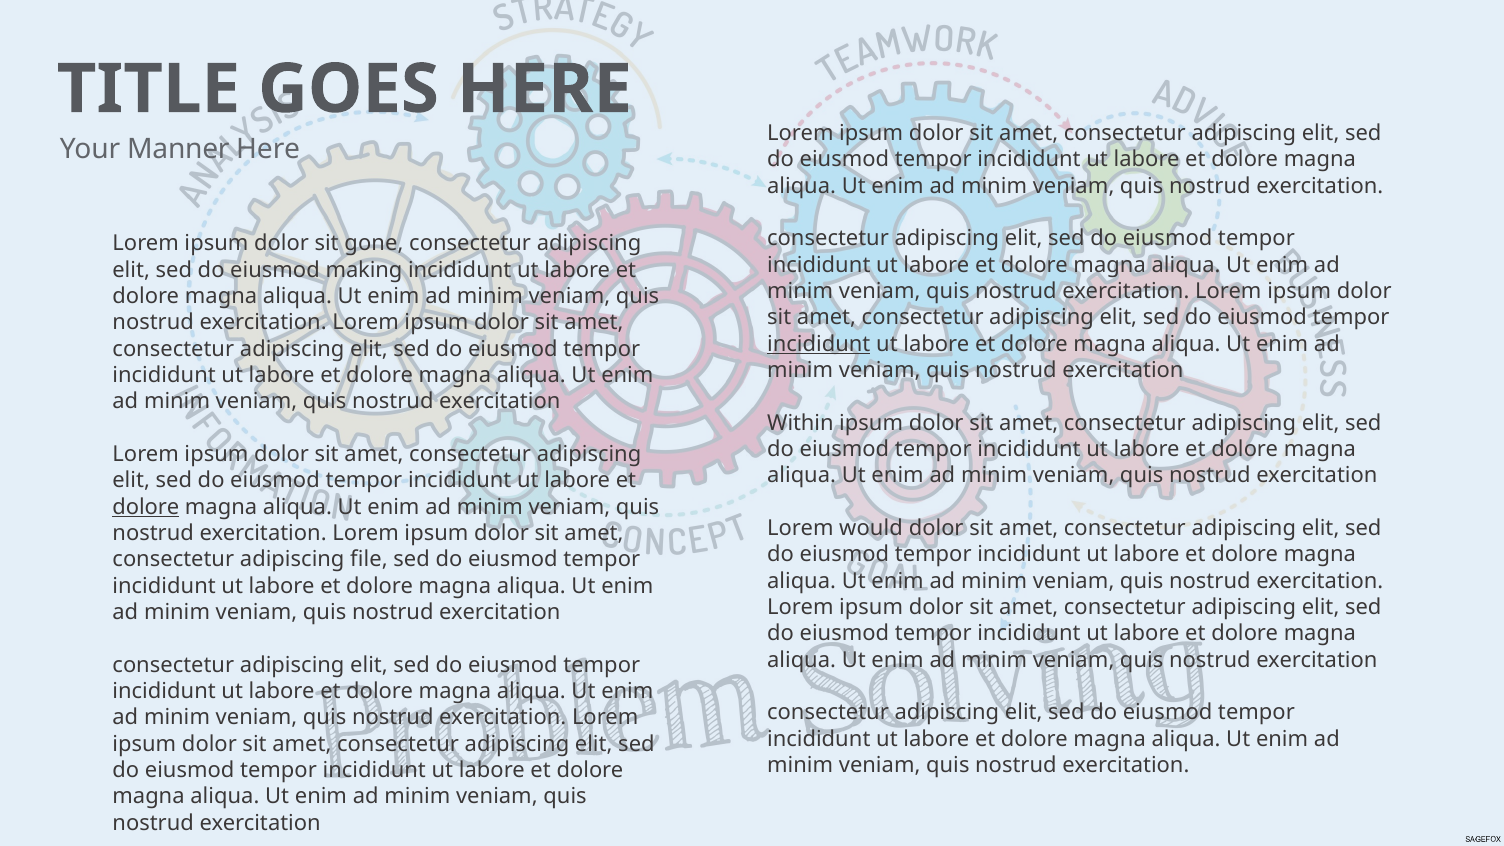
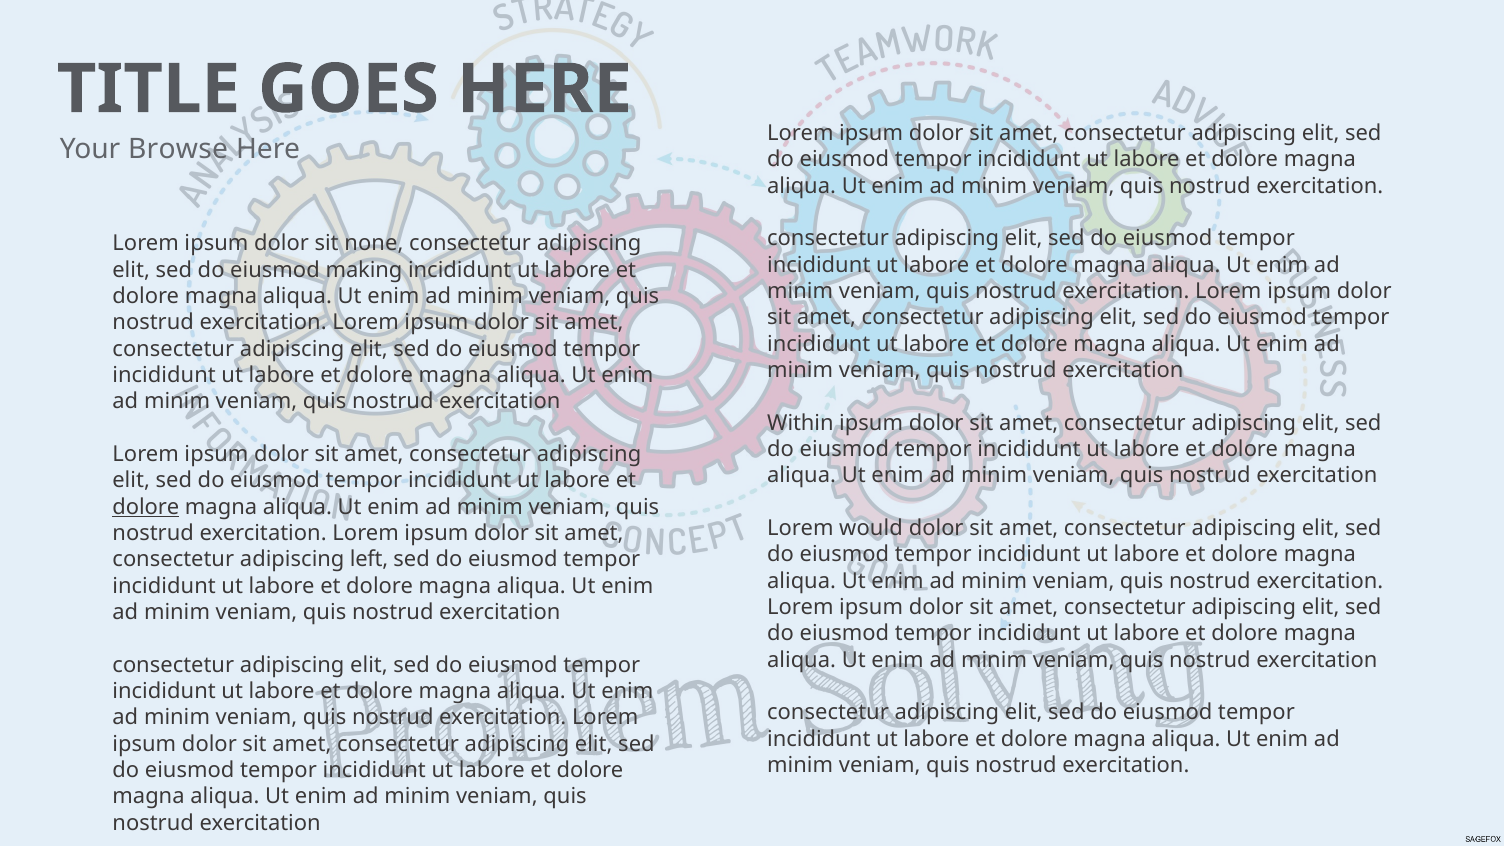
Manner: Manner -> Browse (178, 149)
gone: gone -> none (374, 243)
incididunt underline: present -> none (819, 344)
file: file -> left (369, 560)
